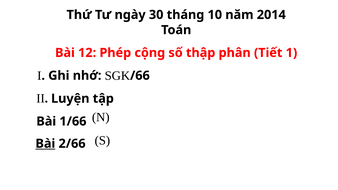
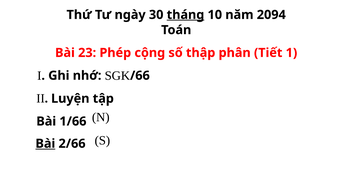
tháng underline: none -> present (185, 15)
2014: 2014 -> 2094 (271, 15)
12: 12 -> 23 (87, 53)
